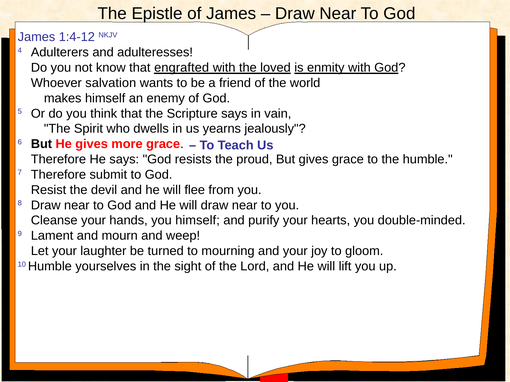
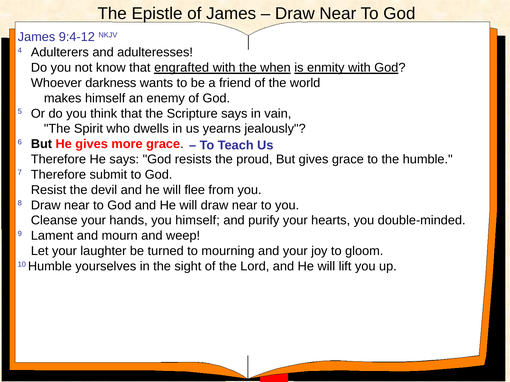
1:4-12: 1:4-12 -> 9:4-12 (77, 37)
loved: loved -> when (275, 68)
salvation: salvation -> darkness (111, 83)
